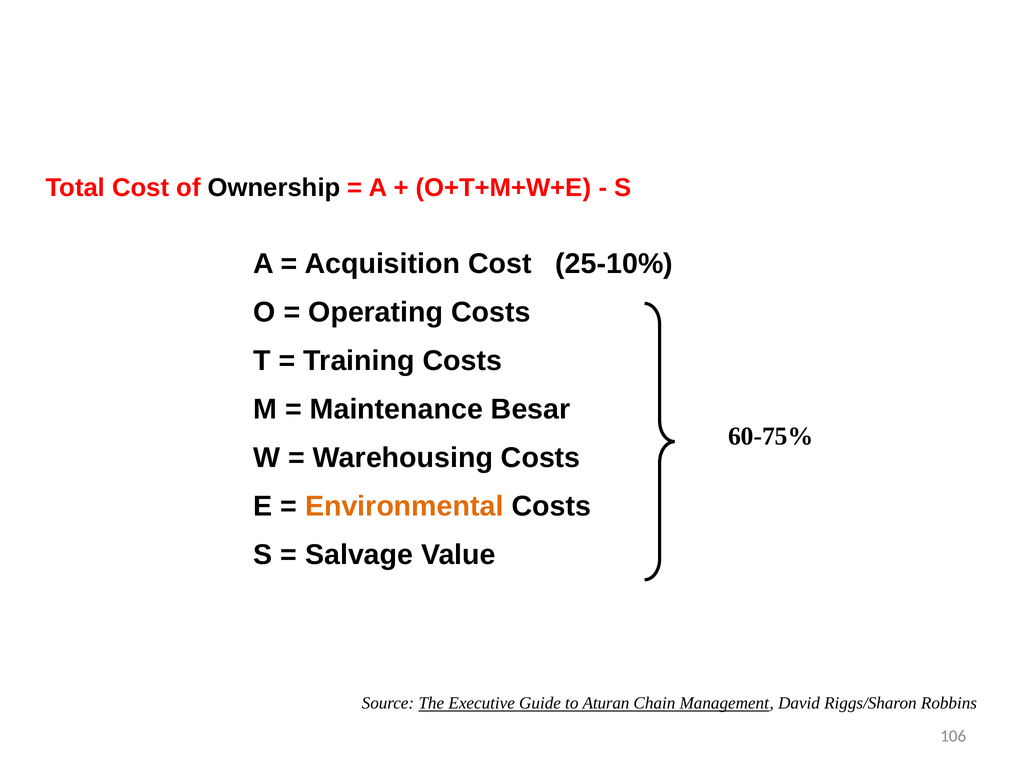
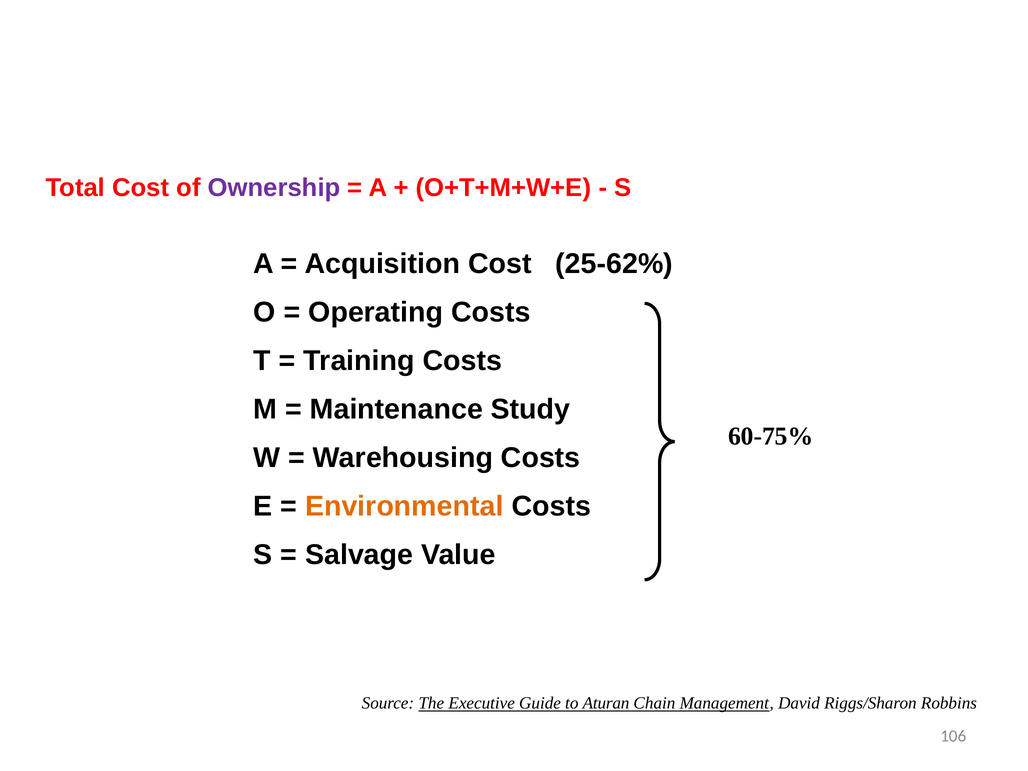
Ownership colour: black -> purple (274, 188)
25-10%: 25-10% -> 25-62% (614, 264)
Besar: Besar -> Study (531, 409)
